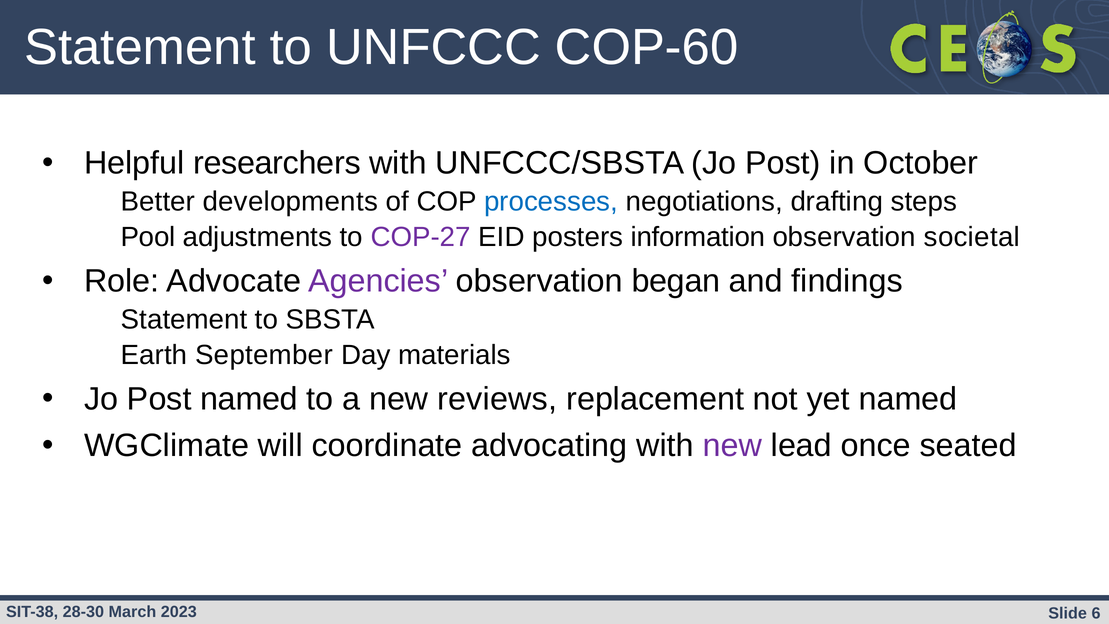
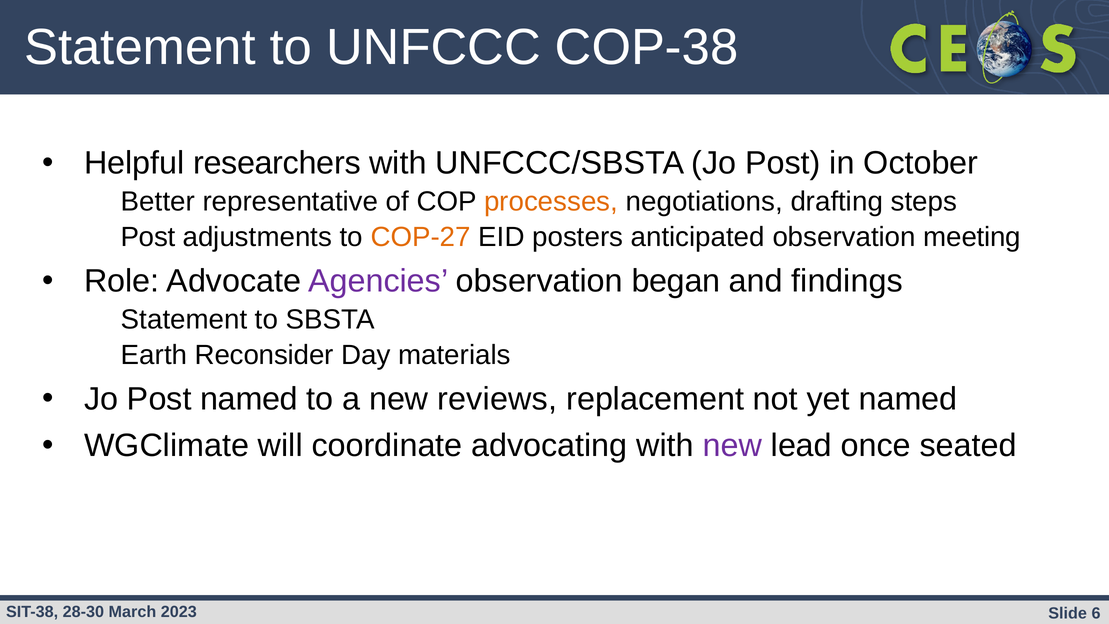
COP-60: COP-60 -> COP-38 (647, 47)
developments: developments -> representative (290, 201)
processes colour: blue -> orange (551, 201)
Pool: Pool -> Post (148, 237)
COP-27 colour: purple -> orange (421, 237)
information: information -> anticipated (698, 237)
societal: societal -> meeting (972, 237)
September: September -> Reconsider (264, 355)
